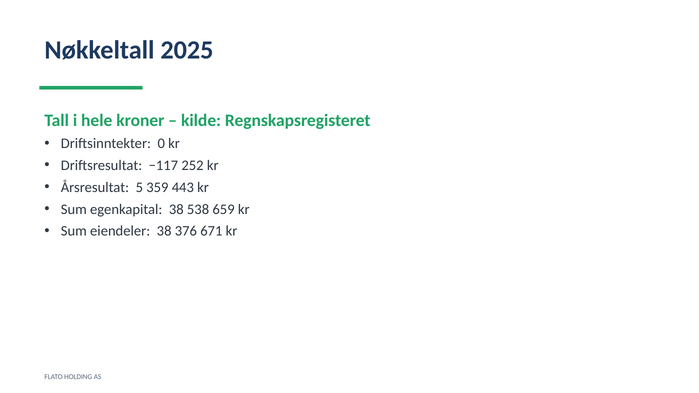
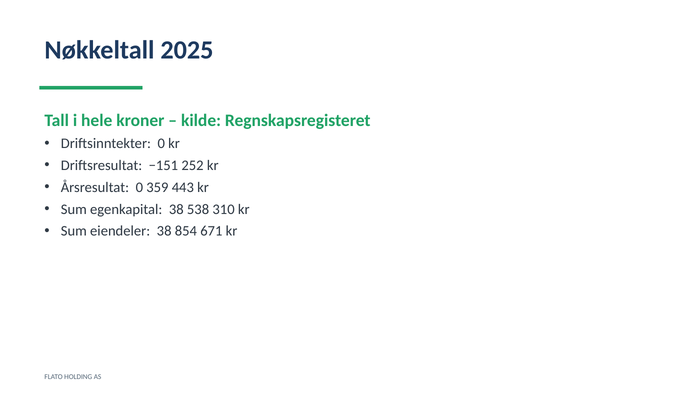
−117: −117 -> −151 (163, 166)
Årsresultat 5: 5 -> 0 (139, 187)
659: 659 -> 310 (224, 209)
376: 376 -> 854 (186, 231)
